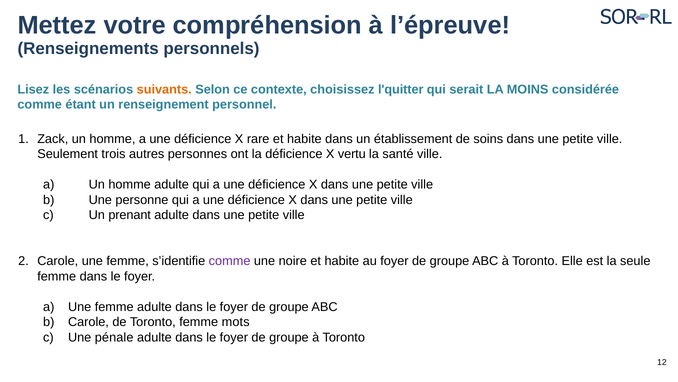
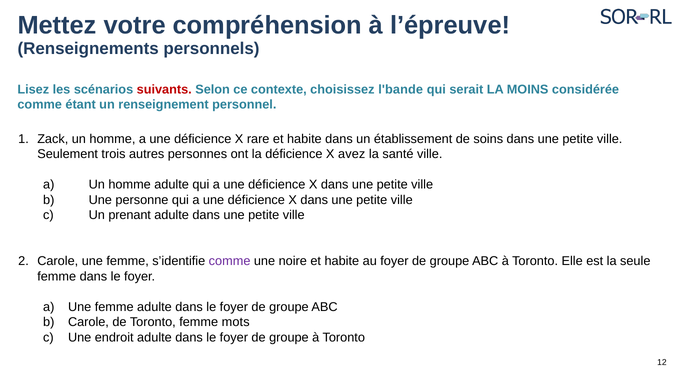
suivants colour: orange -> red (164, 89)
l'quitter: l'quitter -> l'bande (401, 89)
vertu: vertu -> avez (352, 154)
pénale: pénale -> endroit (114, 337)
